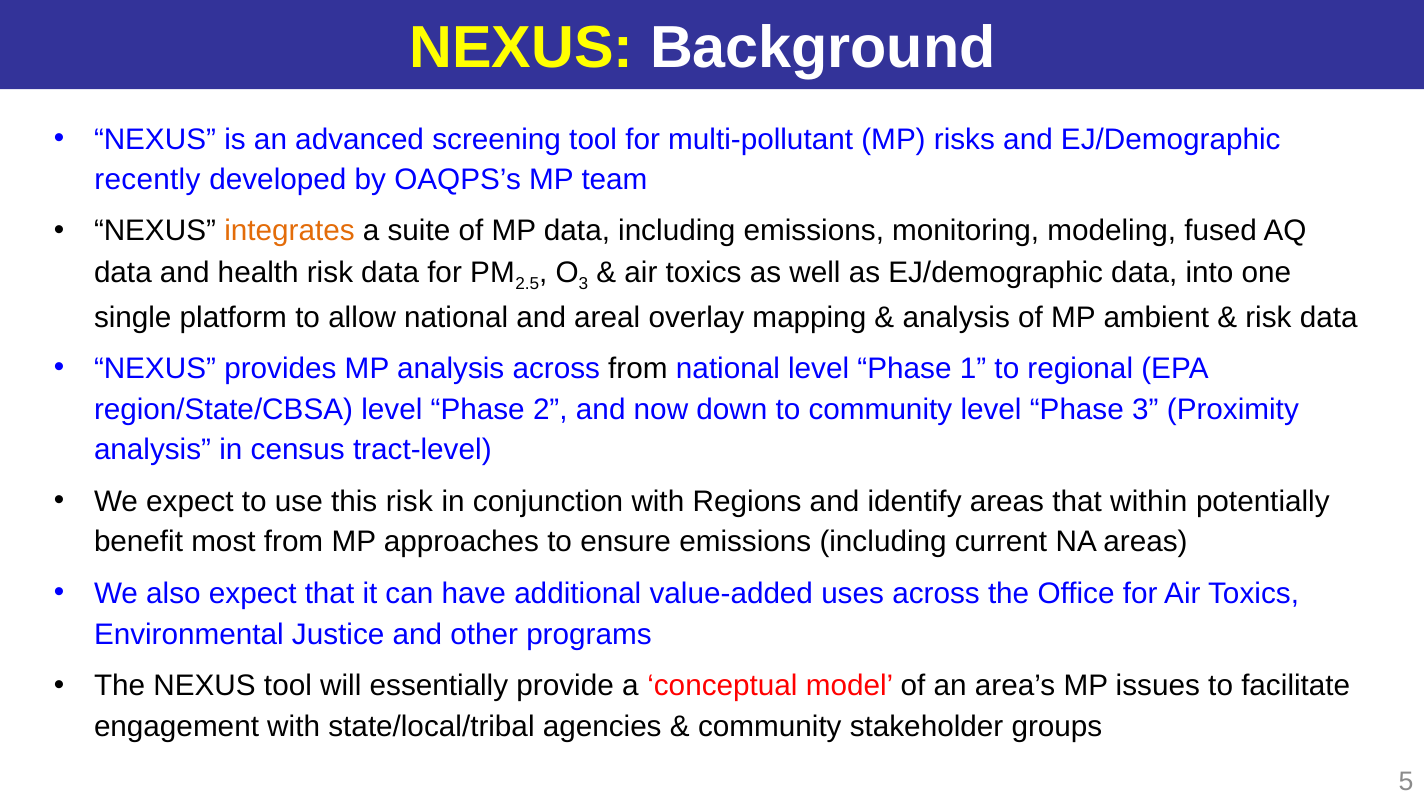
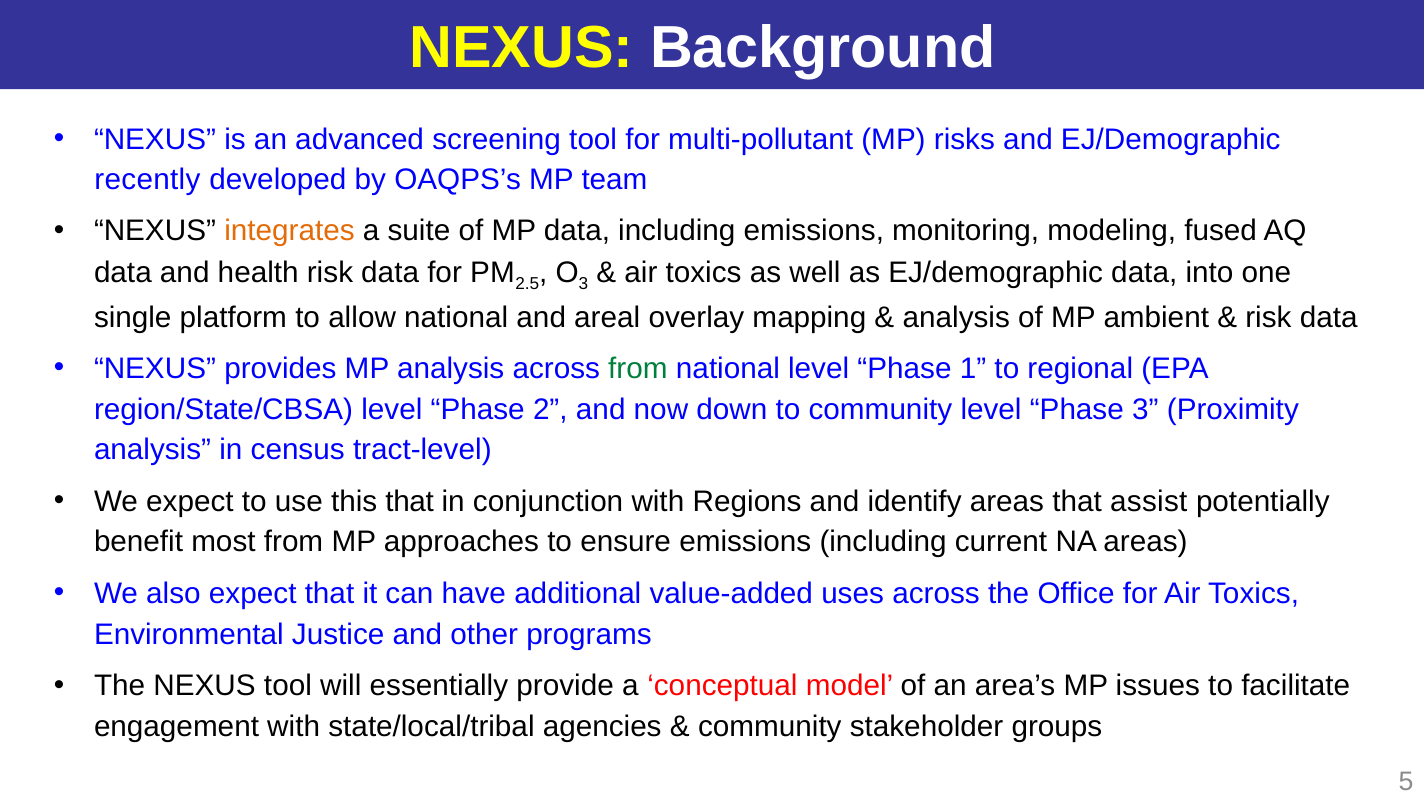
from colour: black -> green (638, 369)
this risk: risk -> that (410, 502)
within: within -> assist (1149, 502)
